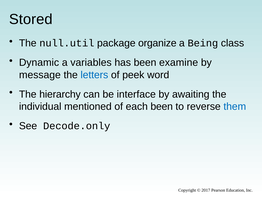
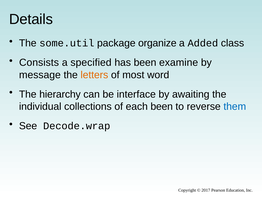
Stored: Stored -> Details (31, 19)
null.util: null.util -> some.util (67, 43)
Being: Being -> Added (203, 43)
Dynamic: Dynamic -> Consists (39, 62)
variables: variables -> specified (91, 62)
letters colour: blue -> orange (94, 75)
peek: peek -> most (133, 75)
mentioned: mentioned -> collections (88, 106)
Decode.only: Decode.only -> Decode.wrap (77, 126)
